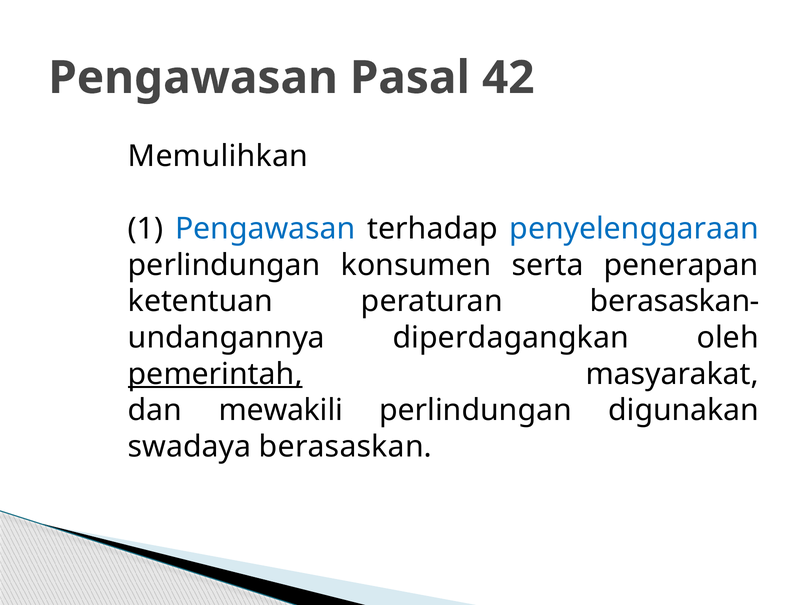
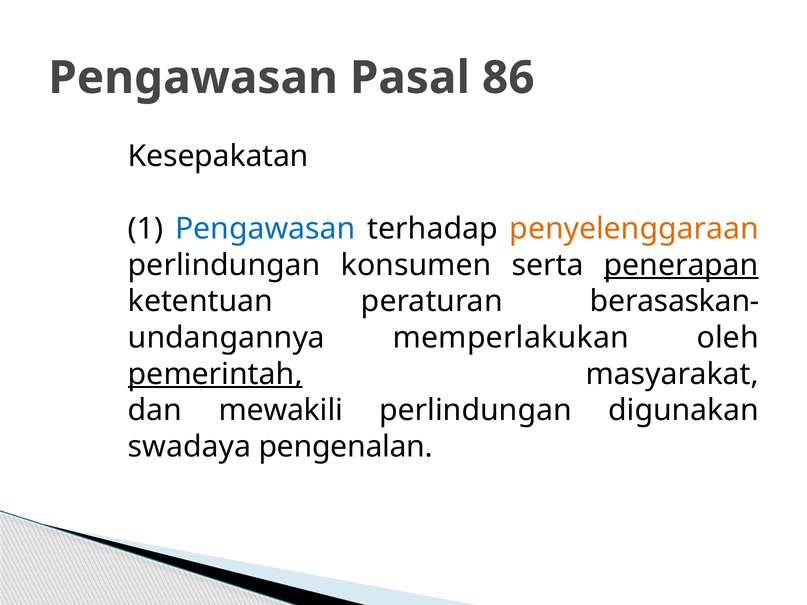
42: 42 -> 86 (508, 78)
Memulihkan: Memulihkan -> Kesepakatan (218, 156)
penyelenggaraan colour: blue -> orange (634, 229)
penerapan underline: none -> present (681, 265)
diperdagangkan: diperdagangkan -> memperlakukan (511, 338)
berasaskan: berasaskan -> pengenalan (346, 447)
